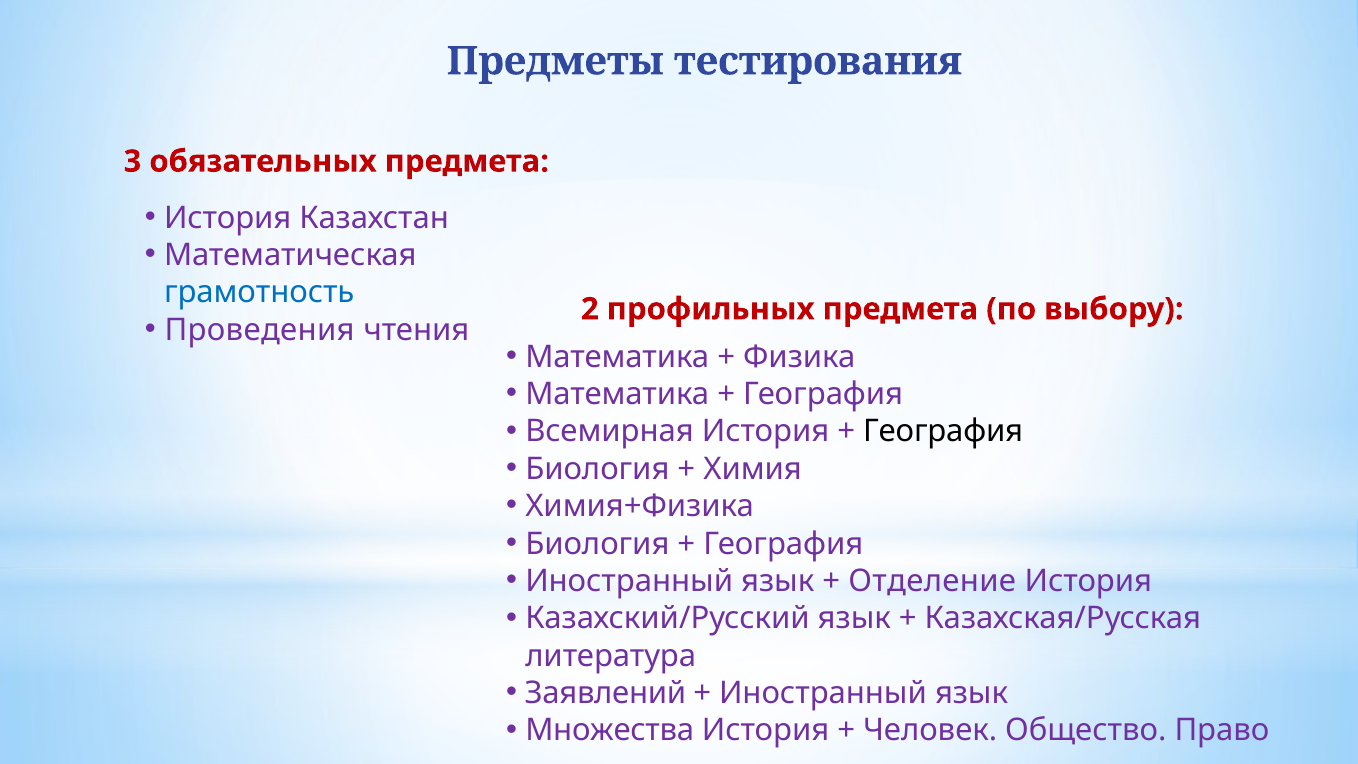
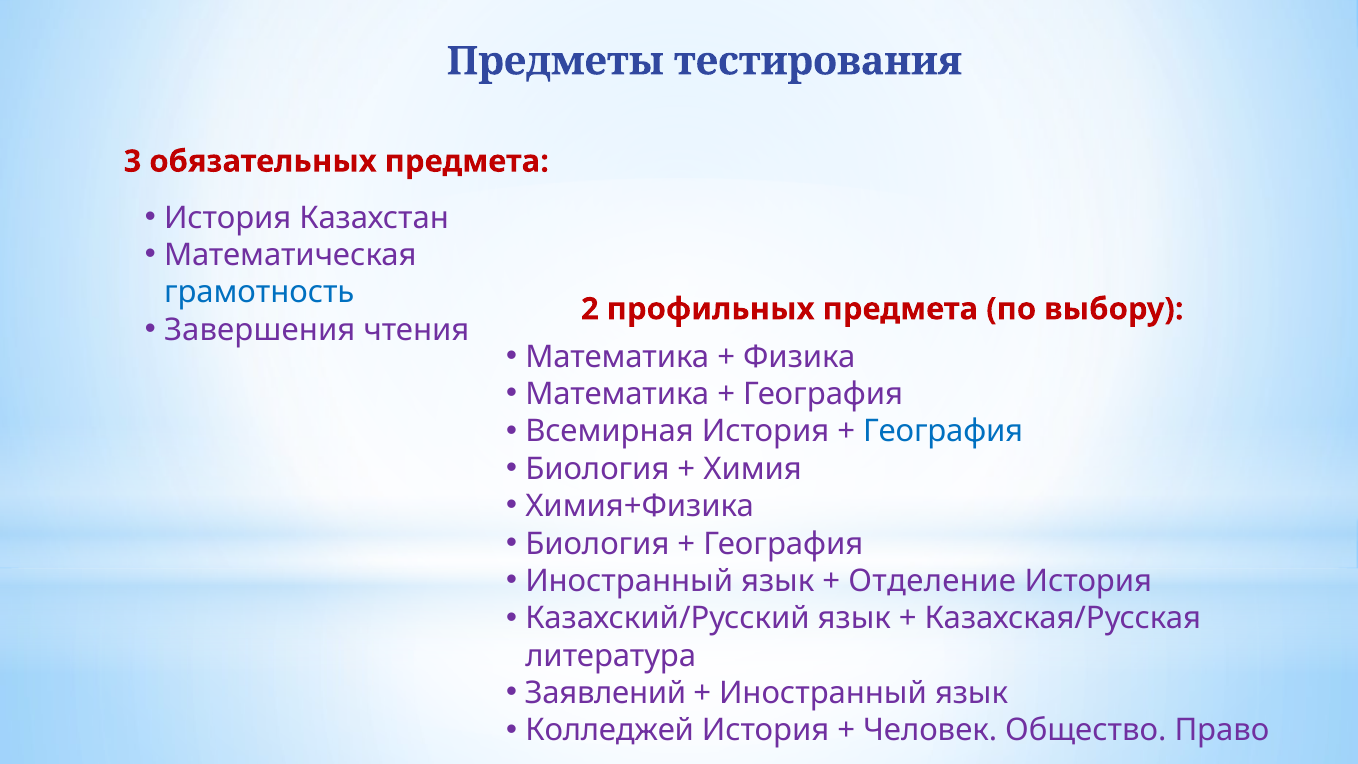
Проведения: Проведения -> Завершения (260, 330)
География colour: black -> blue (943, 432)
Множества: Множества -> Колледжей (610, 730)
